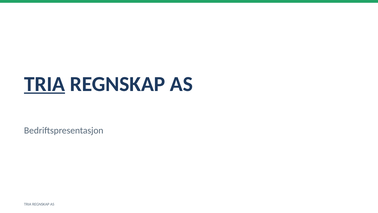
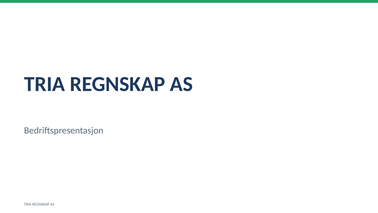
TRIA underline: present -> none (45, 84)
